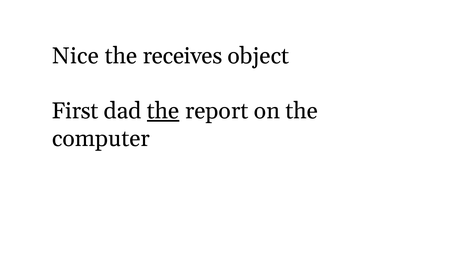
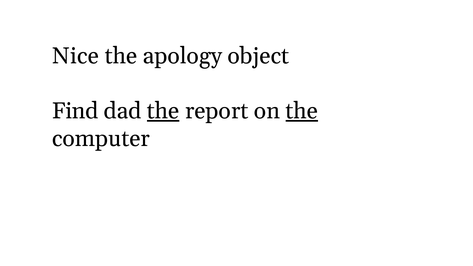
receives: receives -> apology (182, 56)
First: First -> Find (75, 111)
the underline: none -> present (302, 111)
